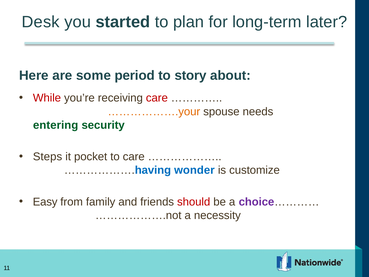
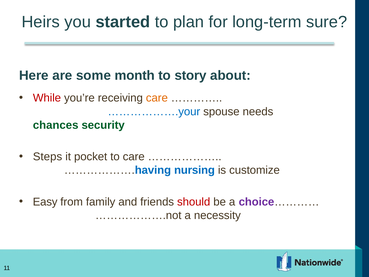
Desk: Desk -> Heirs (41, 22)
later: later -> sure (327, 22)
period: period -> month (135, 75)
care colour: red -> orange (157, 98)
……………….your colour: orange -> blue (154, 111)
entering: entering -> chances (56, 125)
wonder: wonder -> nursing (194, 170)
